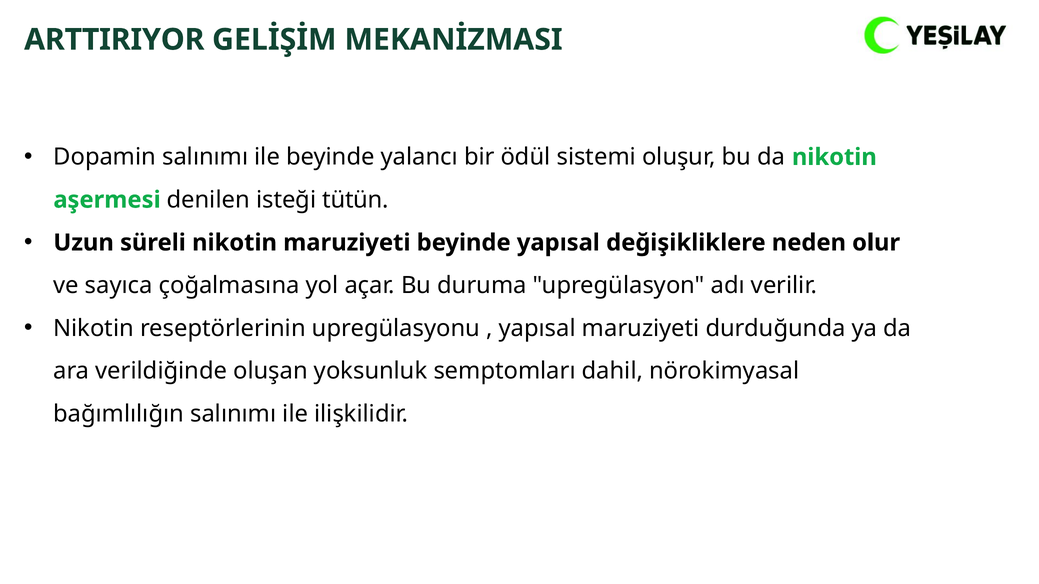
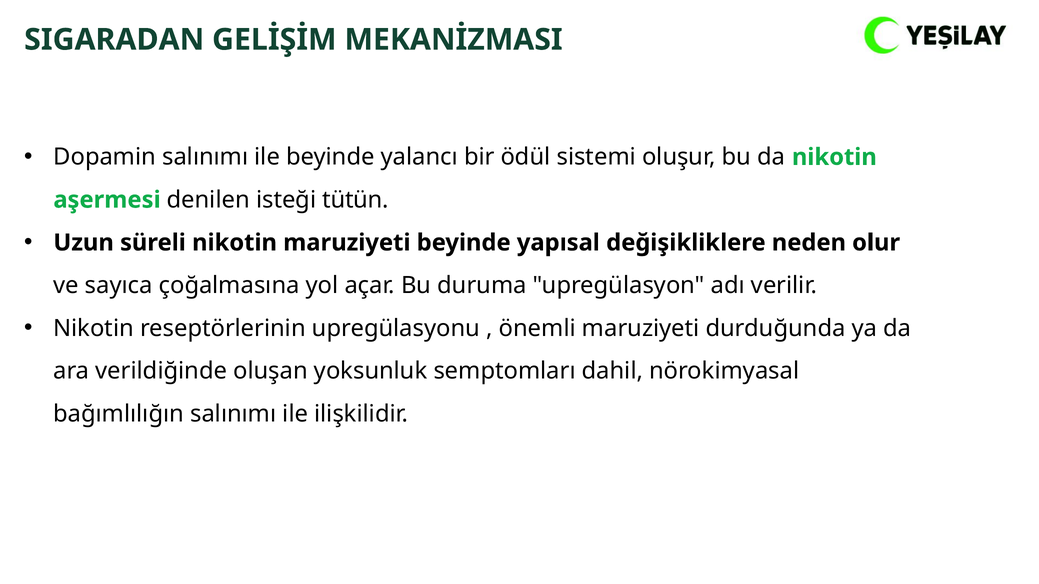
ARTTIRIYOR: ARTTIRIYOR -> SIGARADAN (114, 40)
yapısal: yapısal -> önemli (537, 328)
